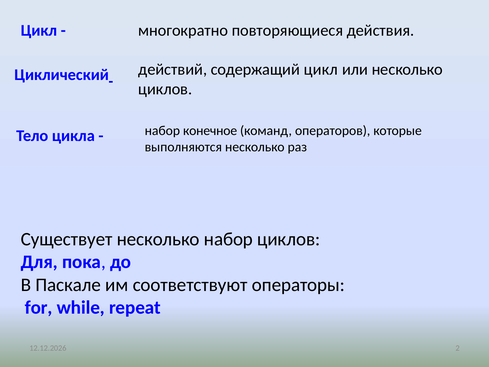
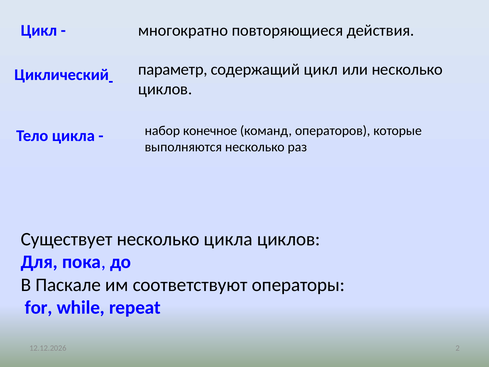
действий: действий -> параметр (173, 69)
несколько набор: набор -> цикла (228, 239)
